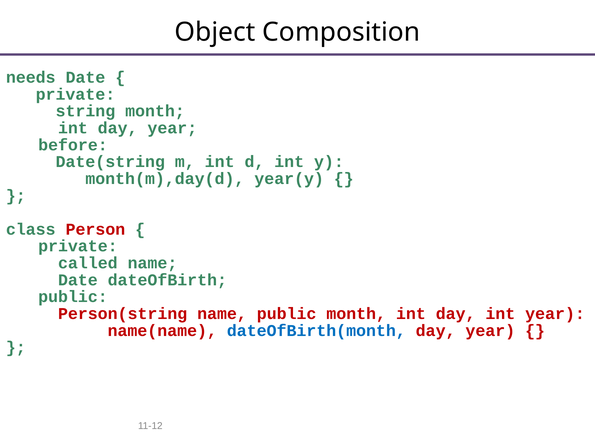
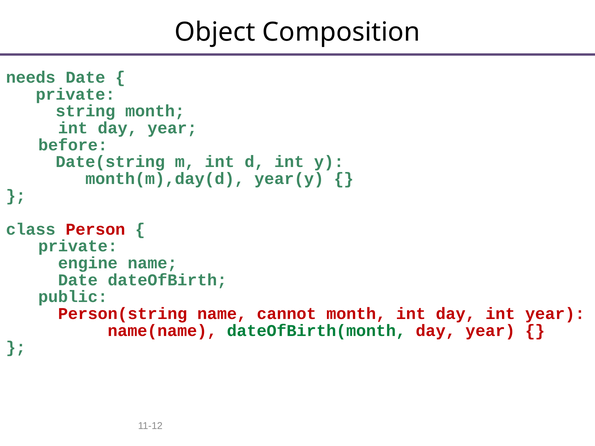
called: called -> engine (88, 263)
name public: public -> cannot (287, 314)
dateOfBirth(month colour: blue -> green (316, 331)
